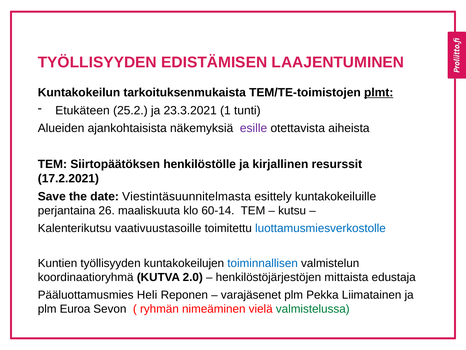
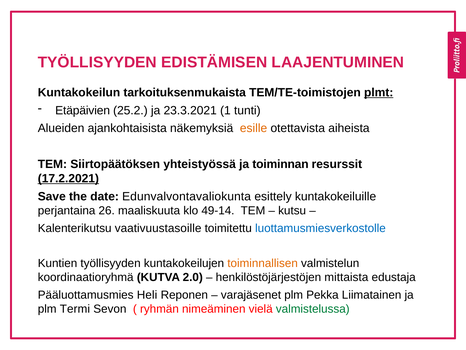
Etukäteen: Etukäteen -> Etäpäivien (83, 110)
esille colour: purple -> orange (254, 128)
henkilöstölle: henkilöstölle -> yhteistyössä (200, 164)
kirjallinen: kirjallinen -> toiminnan (280, 164)
17.2.2021 underline: none -> present (68, 178)
Viestintäsuunnitelmasta: Viestintäsuunnitelmasta -> Edunvalvontavaliokunta (187, 196)
60-14: 60-14 -> 49-14 (218, 210)
toiminnallisen colour: blue -> orange (263, 263)
Euroa: Euroa -> Termi (75, 309)
